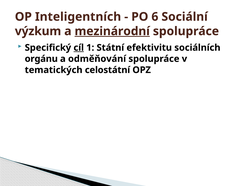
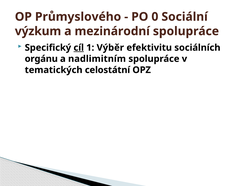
Inteligentních: Inteligentních -> Průmyslového (78, 17)
6: 6 -> 0 (155, 17)
mezinárodní underline: present -> none (112, 31)
Státní: Státní -> Výběr (110, 48)
odměňování: odměňování -> nadlimitním (97, 59)
